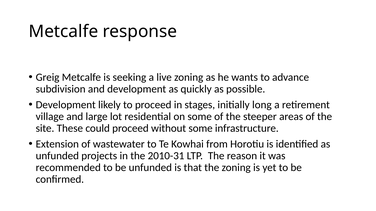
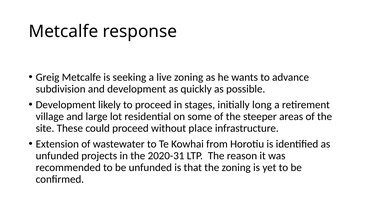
without some: some -> place (200, 129)
2010-31: 2010-31 -> 2020-31 (166, 156)
